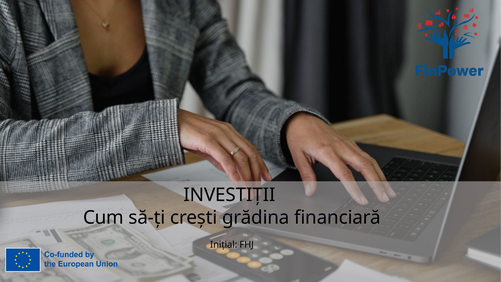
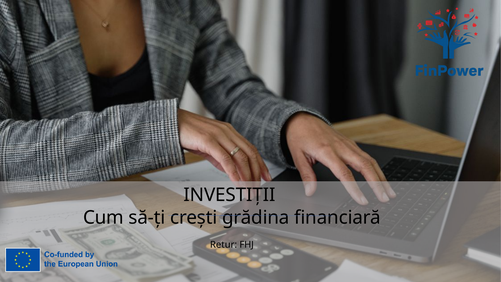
Inițial: Inițial -> Retur (224, 244)
